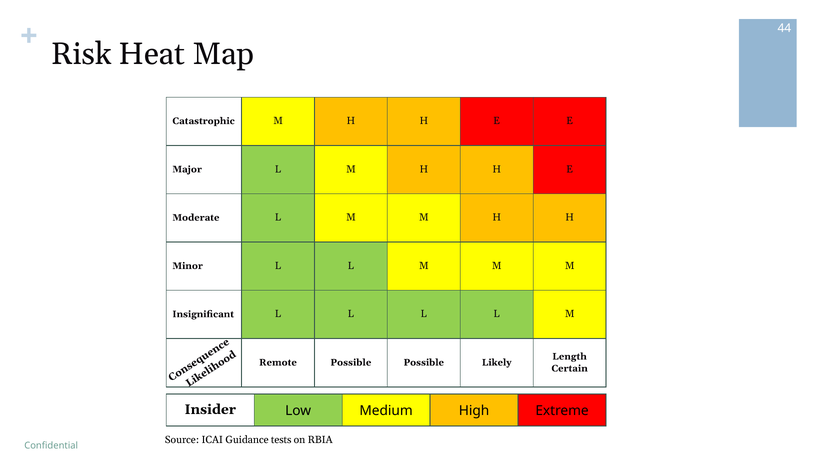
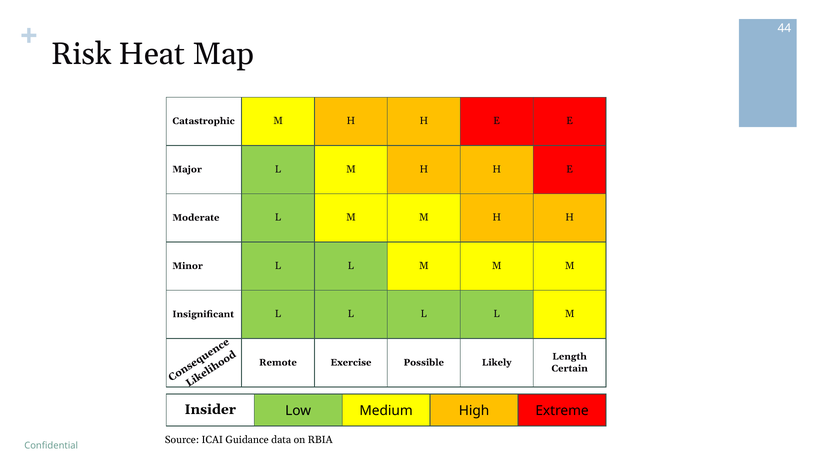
Remote Possible: Possible -> Exercise (351, 362)
tests: tests -> data (281, 440)
